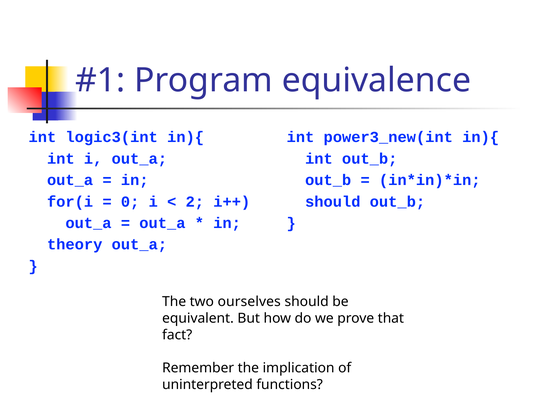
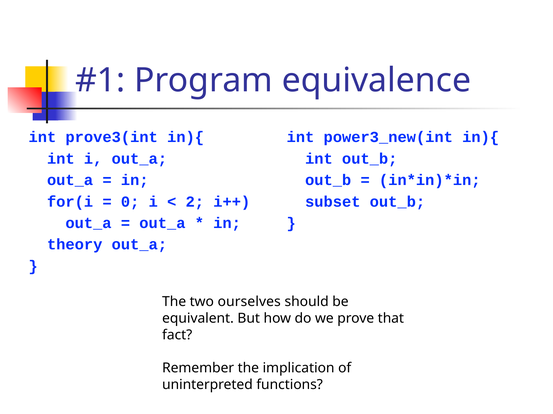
logic3(int: logic3(int -> prove3(int (112, 137)
should: should -> subset (333, 202)
